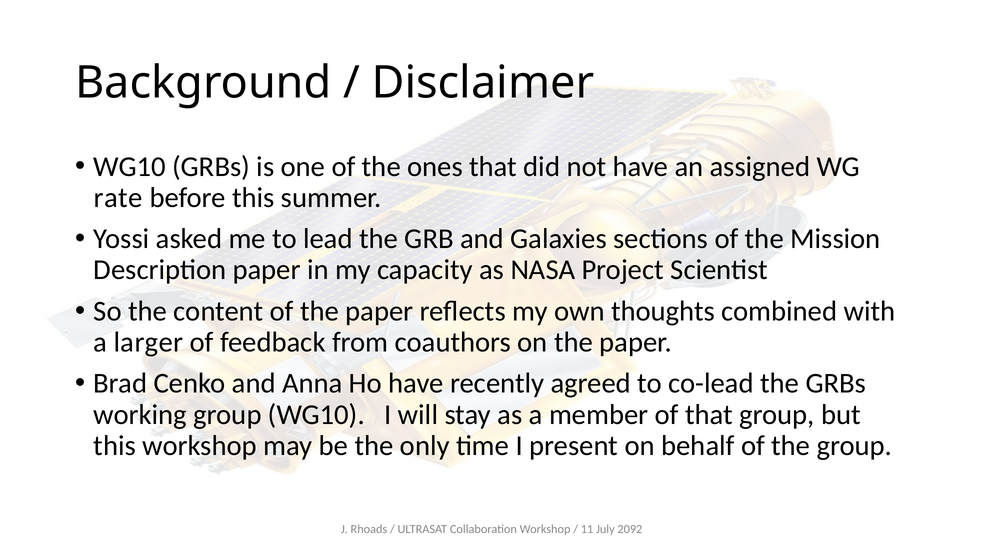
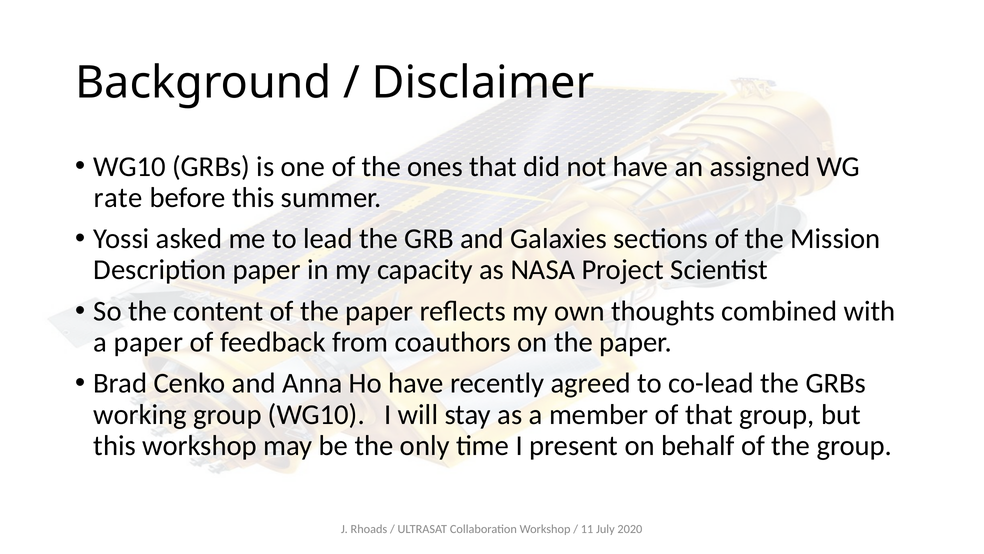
a larger: larger -> paper (148, 342)
2092: 2092 -> 2020 (630, 528)
